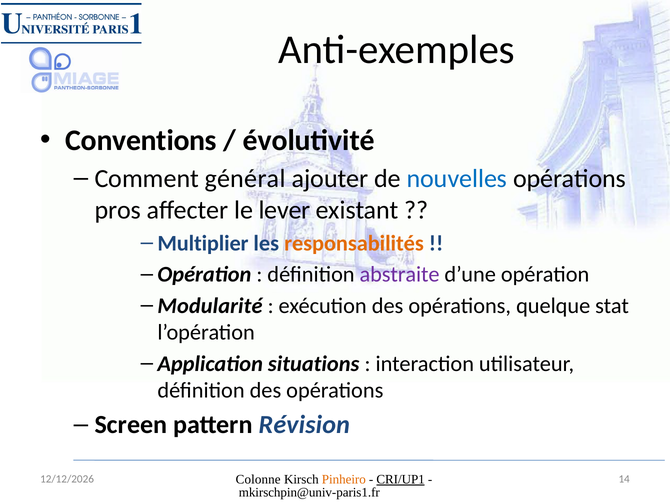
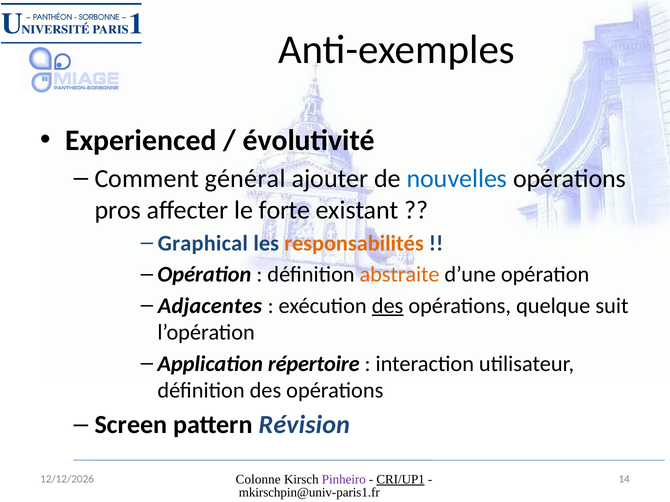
Conventions: Conventions -> Experienced (141, 141)
lever: lever -> forte (285, 210)
Multiplier: Multiplier -> Graphical (203, 243)
abstraite colour: purple -> orange (400, 275)
Modularité: Modularité -> Adjacentes (210, 306)
des underline: none -> present (388, 306)
stat: stat -> suit (612, 306)
situations: situations -> répertoire (314, 364)
Pinheiro colour: orange -> purple (344, 480)
